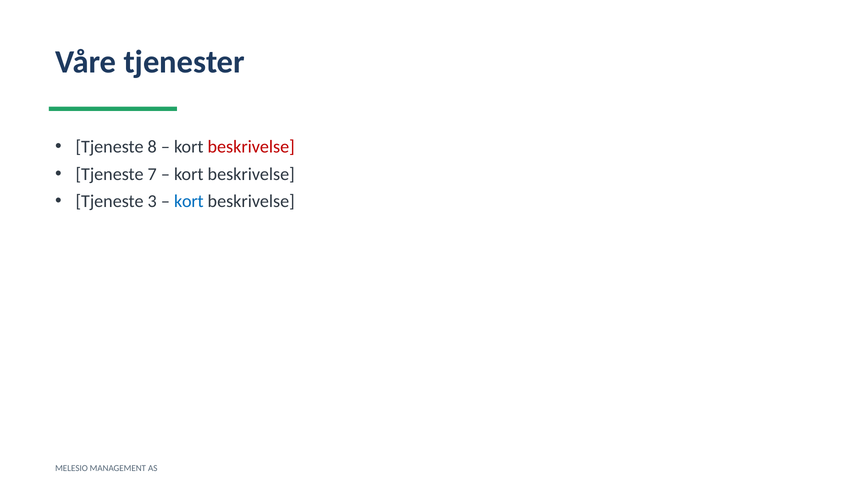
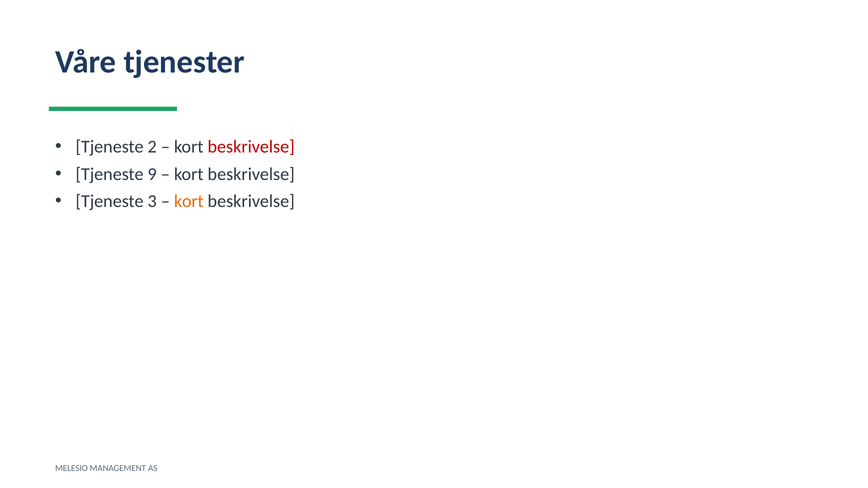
8: 8 -> 2 (152, 147)
7: 7 -> 9 (152, 174)
kort colour: blue -> orange (189, 201)
